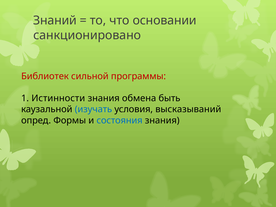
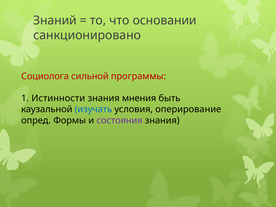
Библиотек: Библиотек -> Социолога (45, 76)
обмена: обмена -> мнения (139, 98)
высказываний: высказываний -> оперирование (188, 109)
состояния colour: blue -> purple (120, 120)
